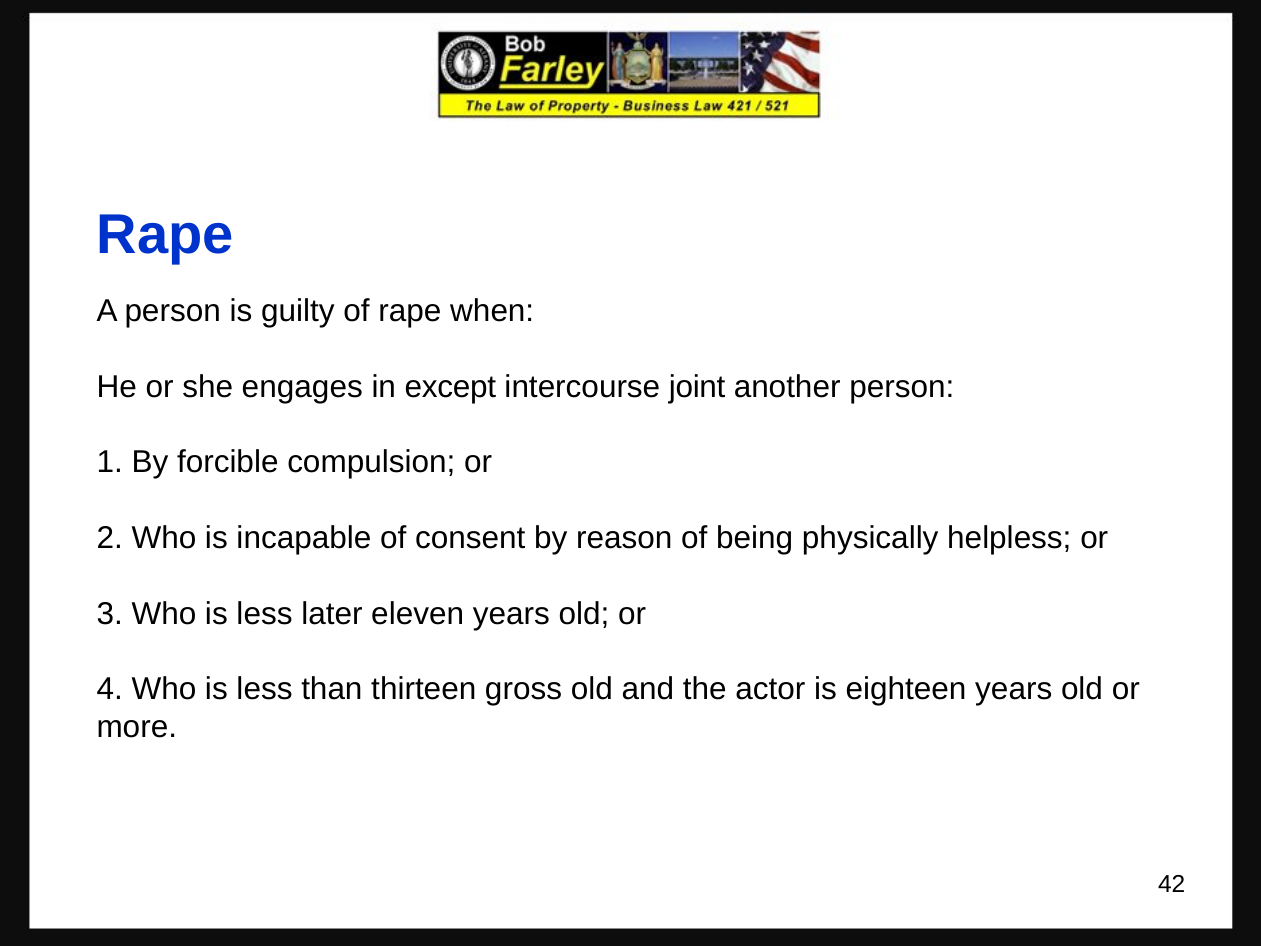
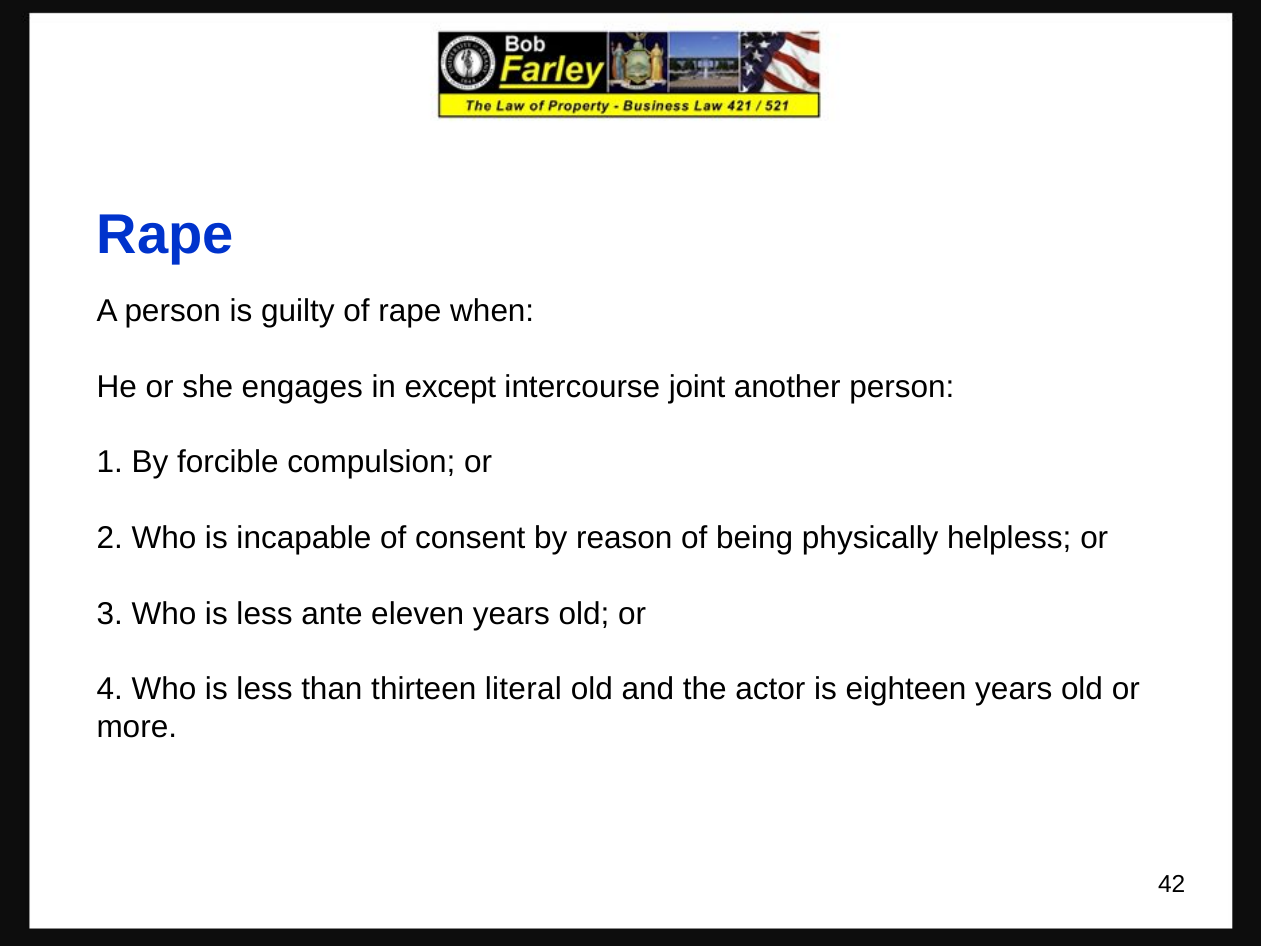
later: later -> ante (332, 614)
gross: gross -> literal (523, 689)
